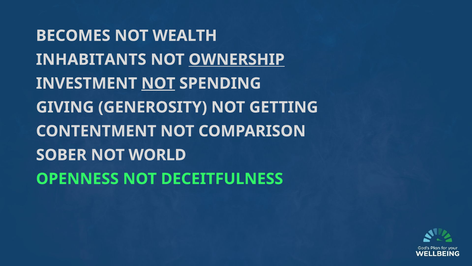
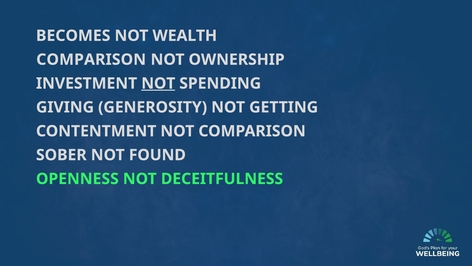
INHABITANTS: INHABITANTS -> COMPARISON (91, 59)
OWNERSHIP underline: present -> none (237, 59)
WORLD: WORLD -> FOUND (157, 155)
